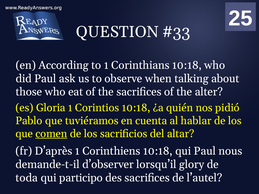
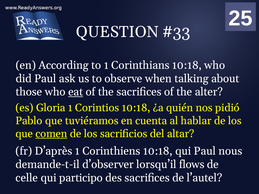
eat underline: none -> present (76, 92)
glory: glory -> flows (192, 165)
toda: toda -> celle (27, 178)
